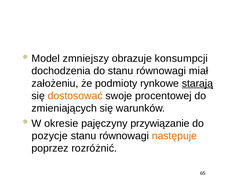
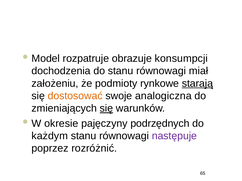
zmniejszy: zmniejszy -> rozpatruje (86, 59)
procentowej: procentowej -> analogiczna (163, 96)
się underline: none -> present (106, 109)
przywiązanie: przywiązanie -> podrzędnych (160, 124)
pozycje: pozycje -> każdym (50, 136)
następuje colour: orange -> purple (174, 136)
